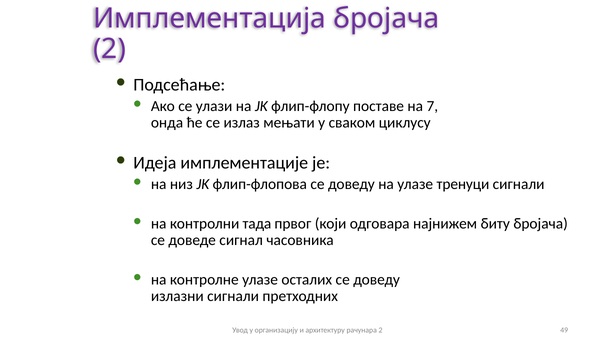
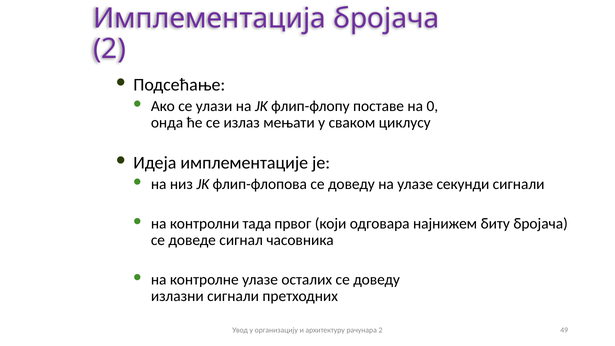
7: 7 -> 0 (432, 106)
тренуци: тренуци -> секунди (463, 184)
